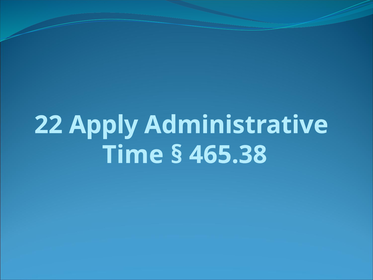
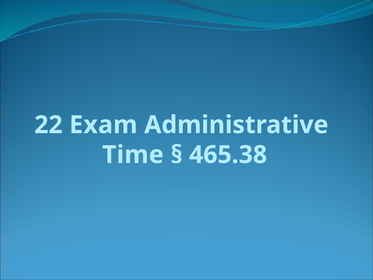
Apply: Apply -> Exam (103, 125)
